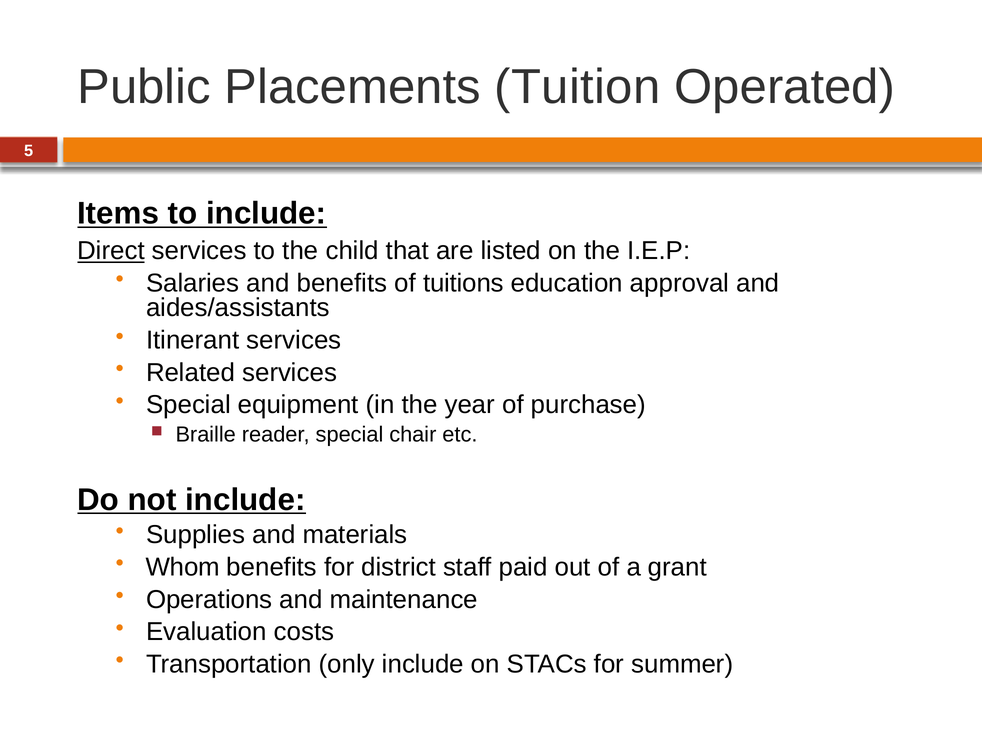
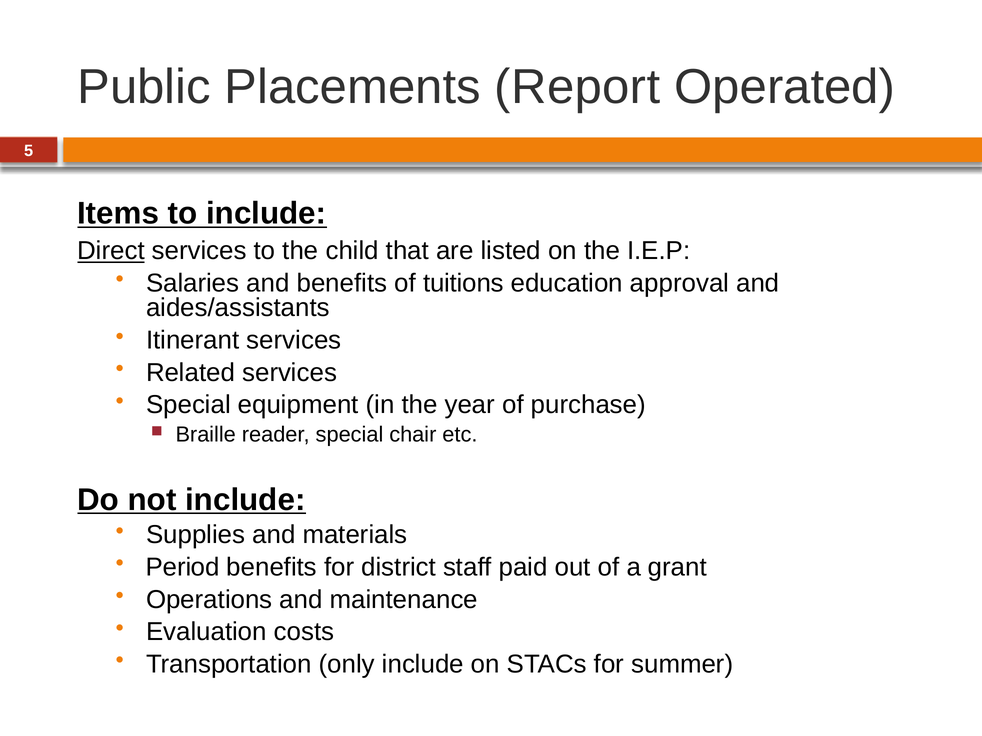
Tuition: Tuition -> Report (577, 87)
Whom: Whom -> Period (183, 568)
